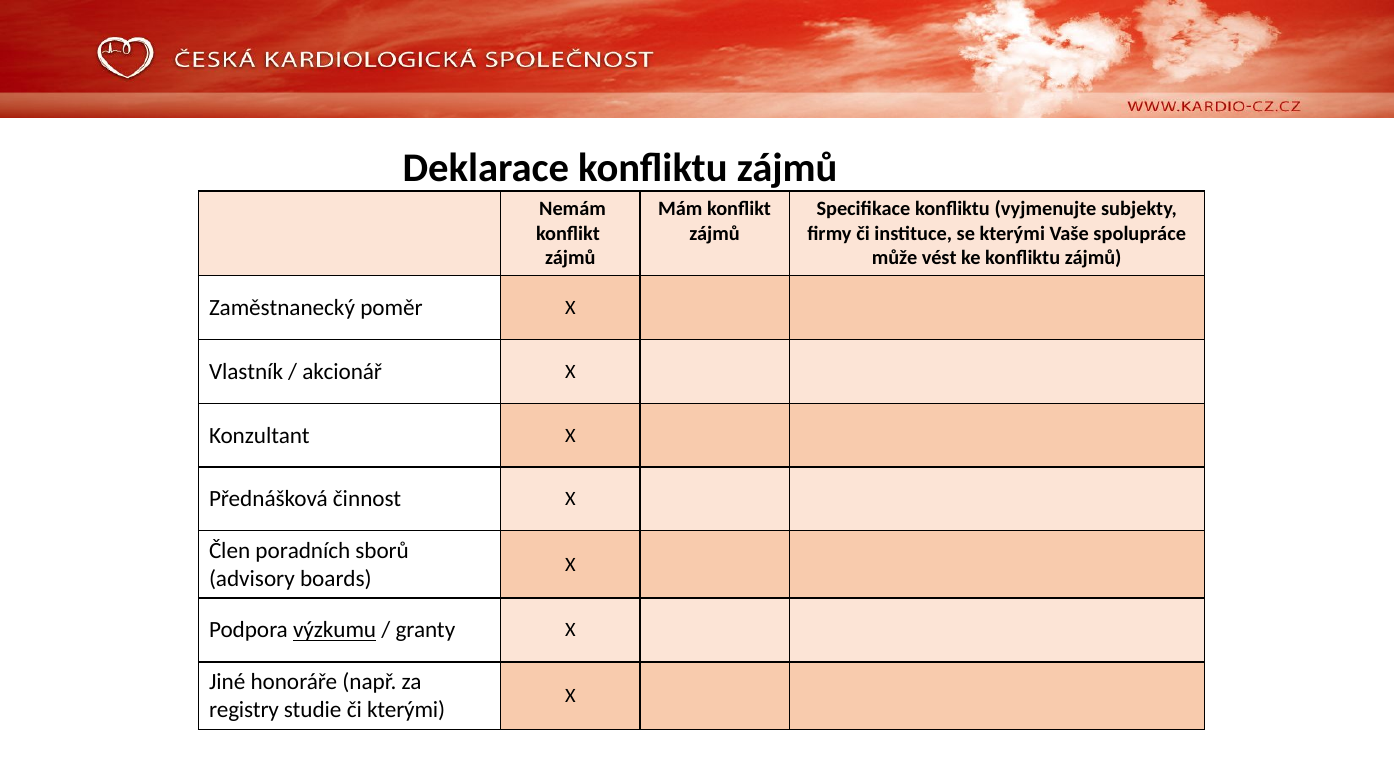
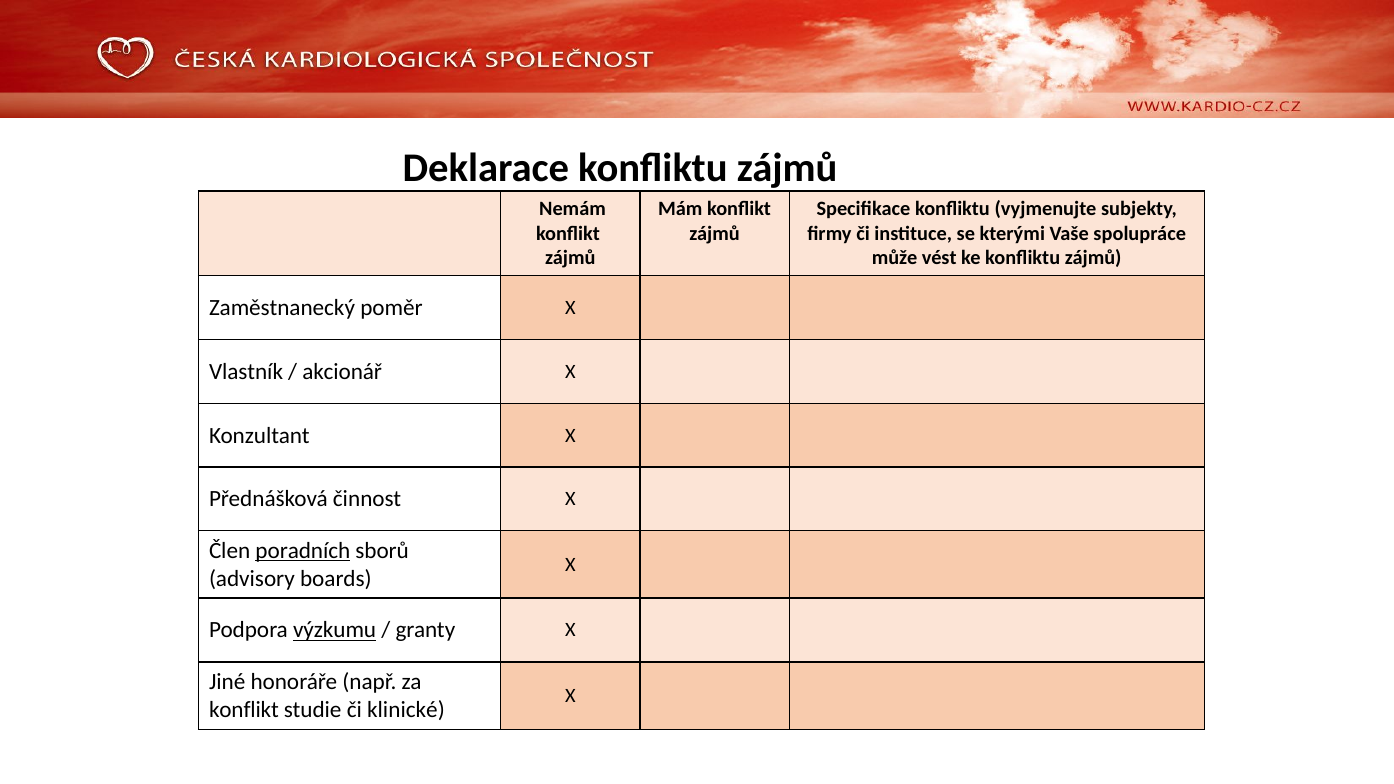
poradních underline: none -> present (303, 551)
registry: registry -> konflikt (244, 710)
či kterými: kterými -> klinické (406, 710)
